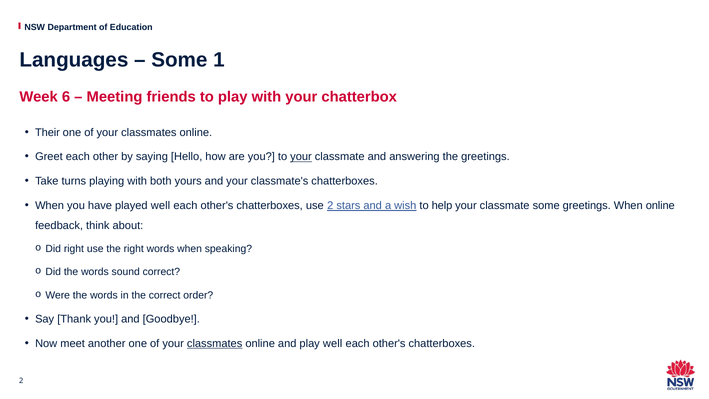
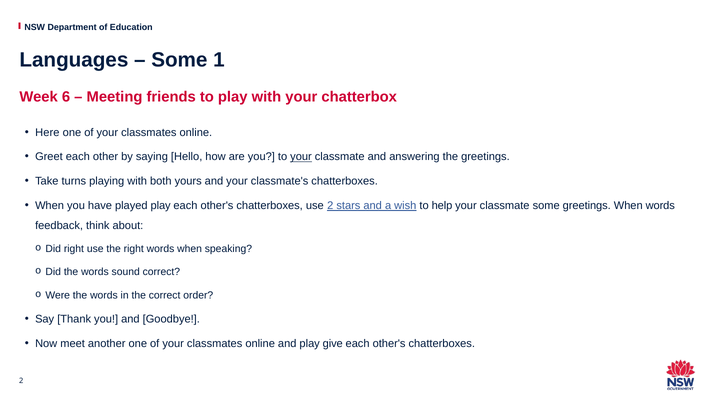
Their: Their -> Here (47, 132)
played well: well -> play (161, 205)
When online: online -> words (660, 205)
classmates underline: present -> none (215, 343)
play well: well -> give (333, 343)
